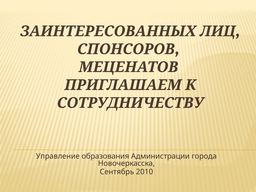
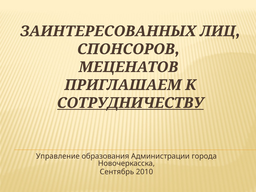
СОТРУДНИЧЕСТВУ underline: none -> present (130, 103)
